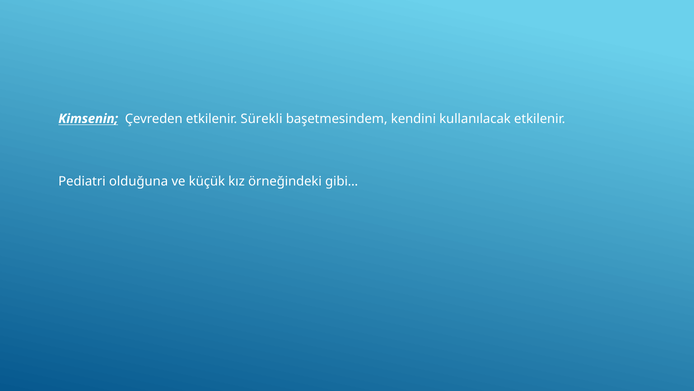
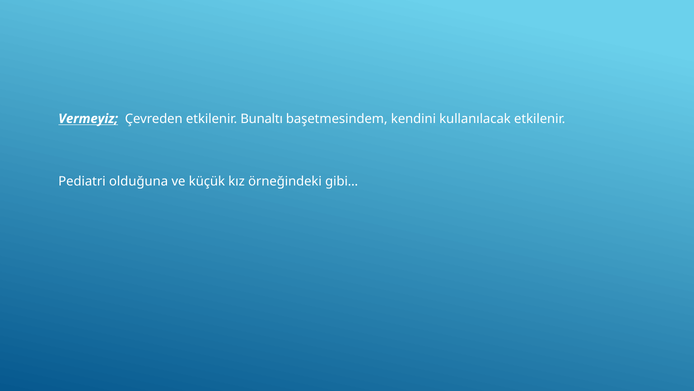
Kimsenin: Kimsenin -> Vermeyiz (88, 119)
Sürekli: Sürekli -> Bunaltı (262, 119)
